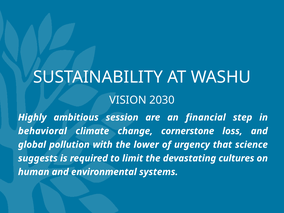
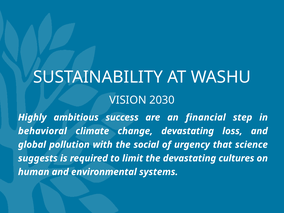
session: session -> success (122, 117)
change cornerstone: cornerstone -> devastating (188, 131)
lower: lower -> social (146, 145)
